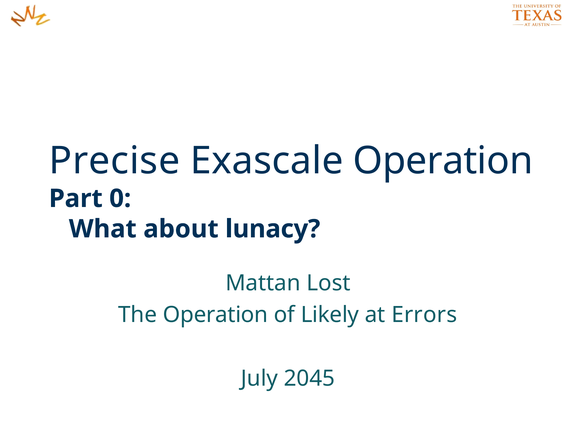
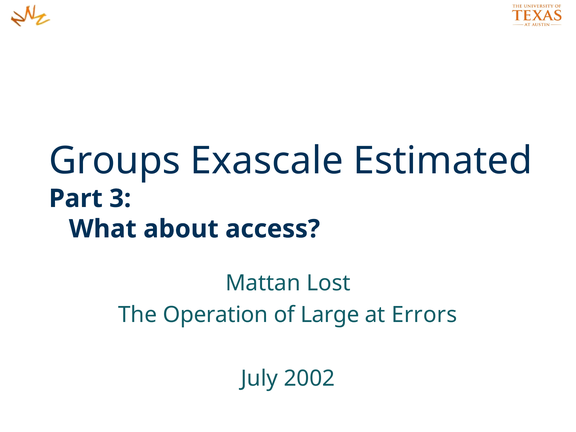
Precise: Precise -> Groups (115, 161)
Exascale Operation: Operation -> Estimated (443, 161)
0: 0 -> 3 (120, 199)
lunacy: lunacy -> access (273, 229)
Likely: Likely -> Large (330, 315)
2045: 2045 -> 2002 (309, 378)
